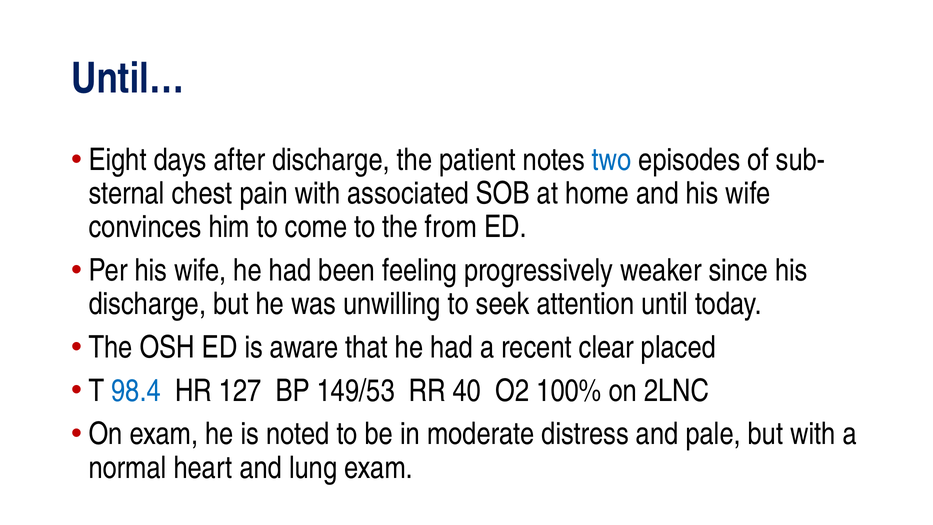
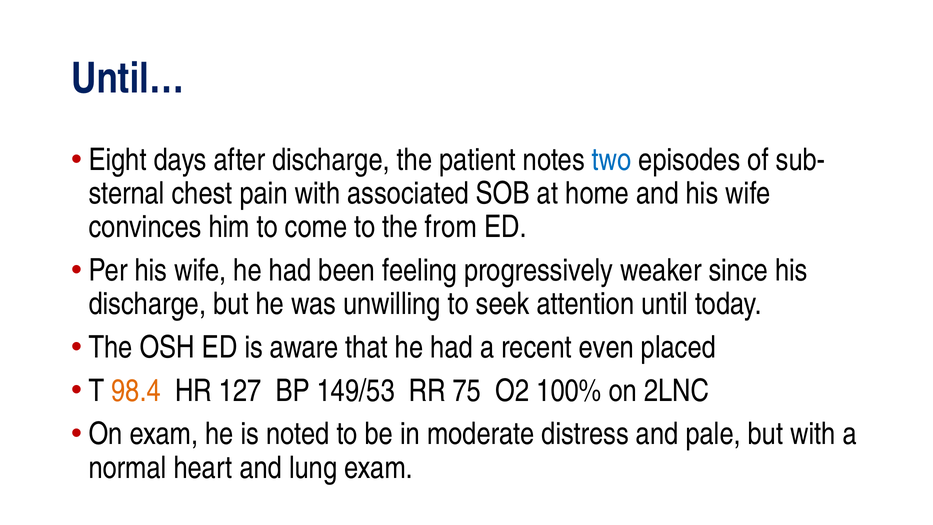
clear: clear -> even (606, 347)
98.4 colour: blue -> orange (136, 391)
40: 40 -> 75 (467, 391)
